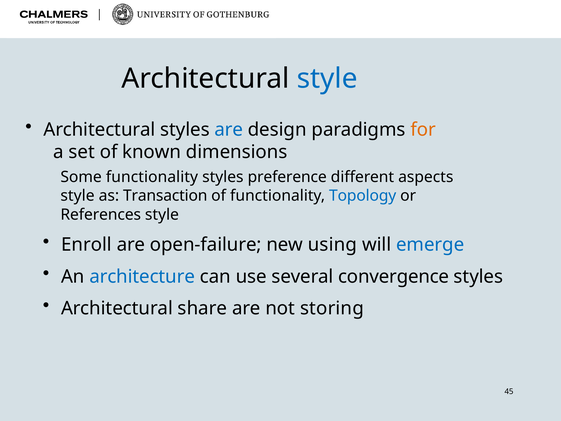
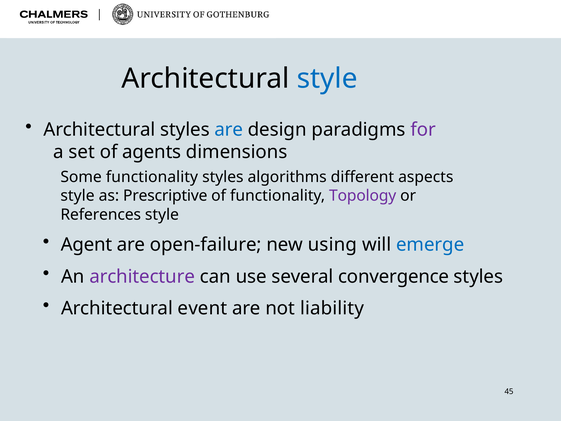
for colour: orange -> purple (423, 130)
known: known -> agents (152, 152)
preference: preference -> algorithms (287, 177)
Transaction: Transaction -> Prescriptive (165, 196)
Topology colour: blue -> purple (363, 196)
Enroll: Enroll -> Agent (87, 245)
architecture colour: blue -> purple (142, 276)
share: share -> event (202, 308)
storing: storing -> liability (332, 308)
